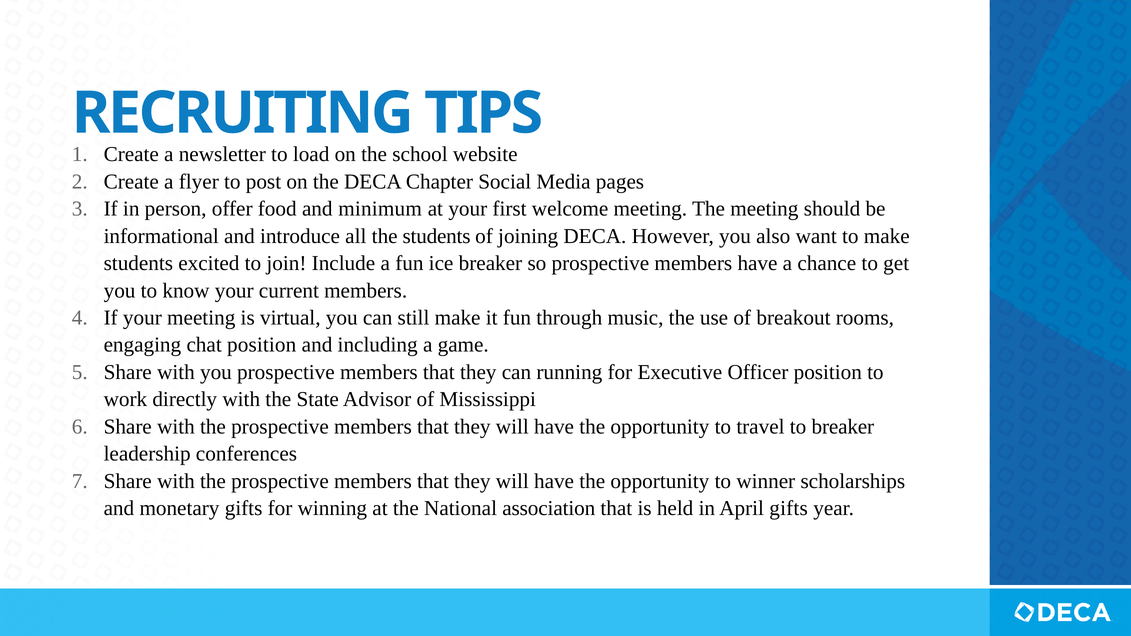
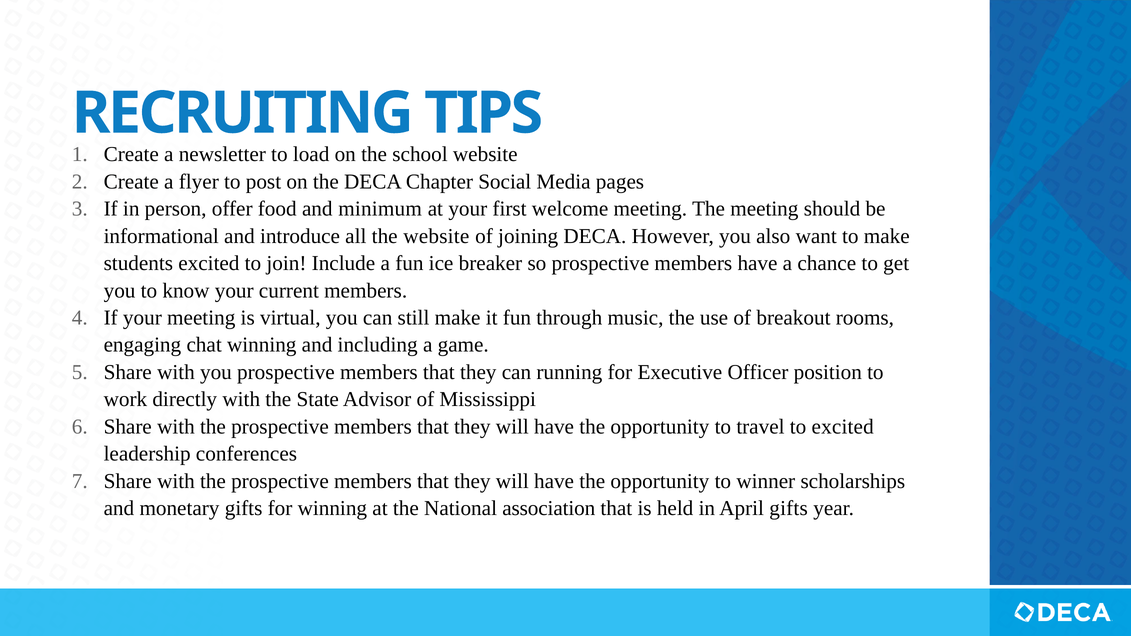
the students: students -> website (436, 236)
chat position: position -> winning (262, 345)
to breaker: breaker -> excited (843, 427)
